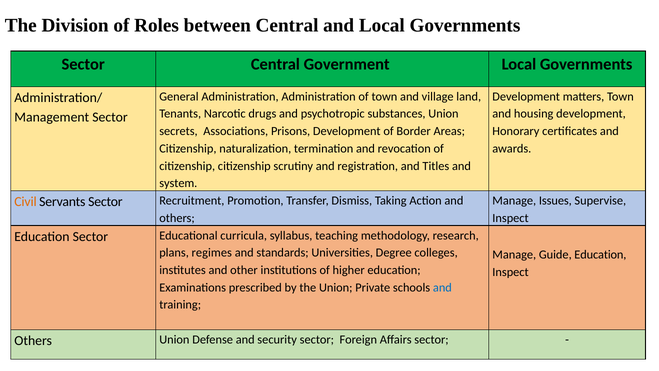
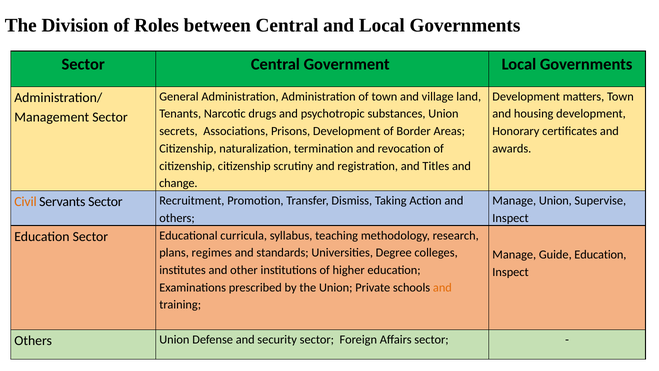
system: system -> change (178, 183)
Manage Issues: Issues -> Union (555, 201)
and colour: blue -> orange (442, 287)
